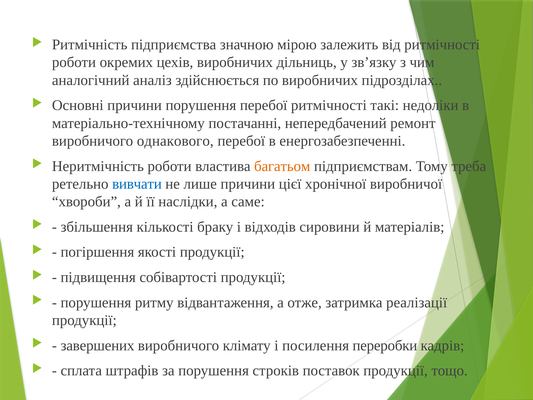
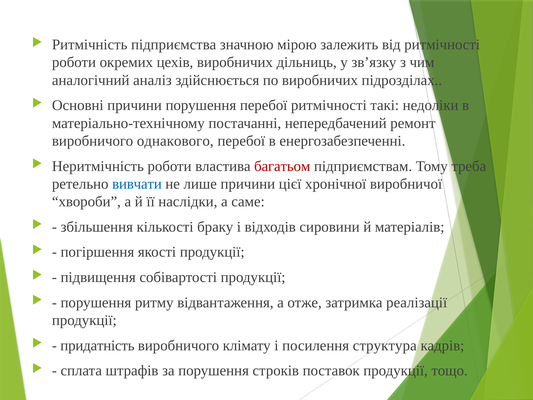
багатьом colour: orange -> red (282, 166)
завершених: завершених -> придатність (97, 345)
переробки: переробки -> структура (385, 345)
